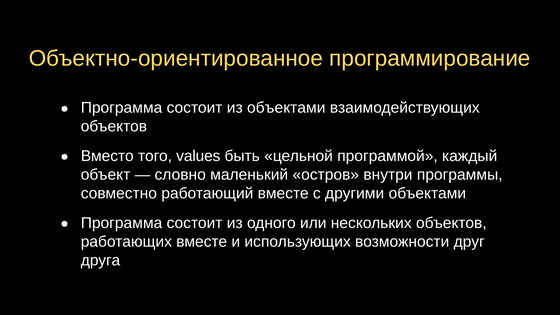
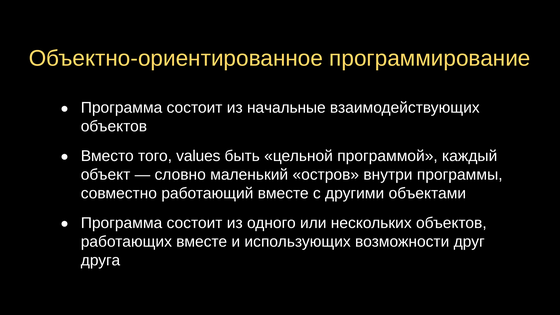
из объектами: объектами -> начальные (286, 108)
